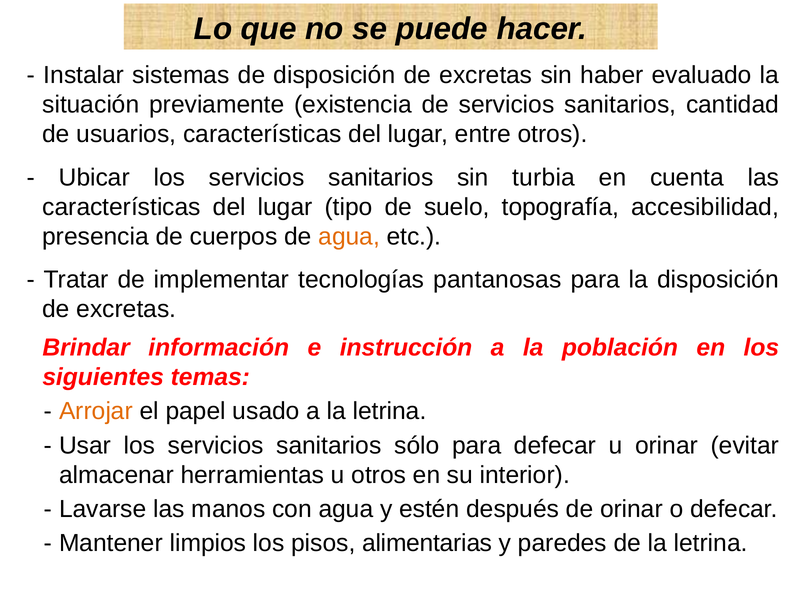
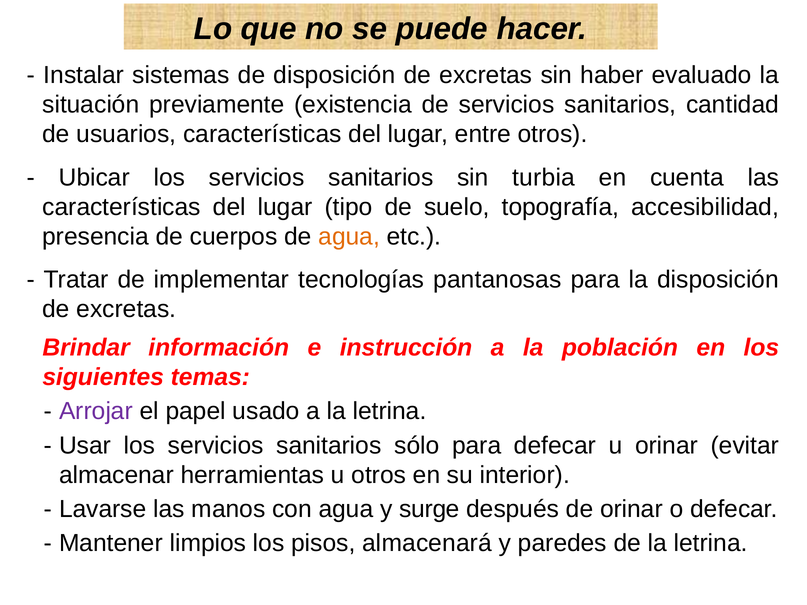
Arrojar colour: orange -> purple (96, 411)
estén: estén -> surge (429, 509)
alimentarias: alimentarias -> almacenará (427, 543)
